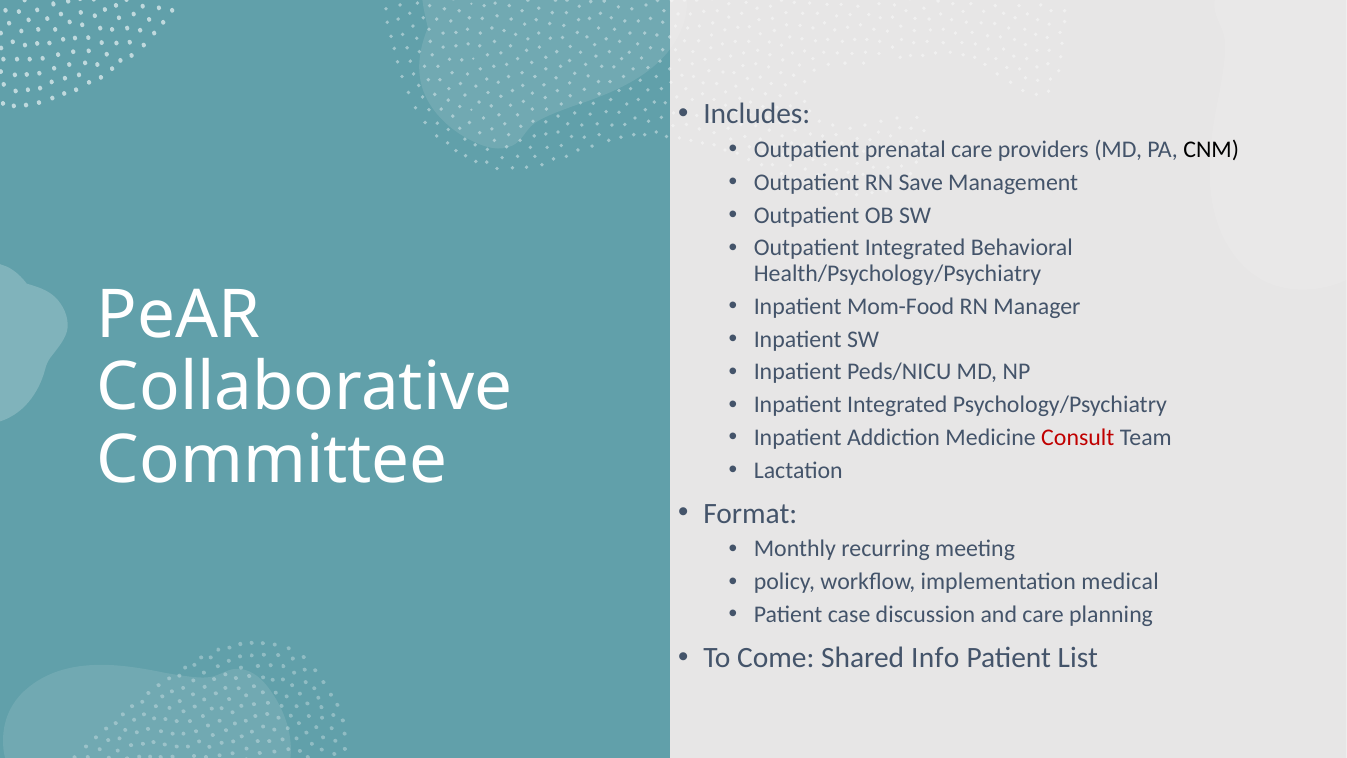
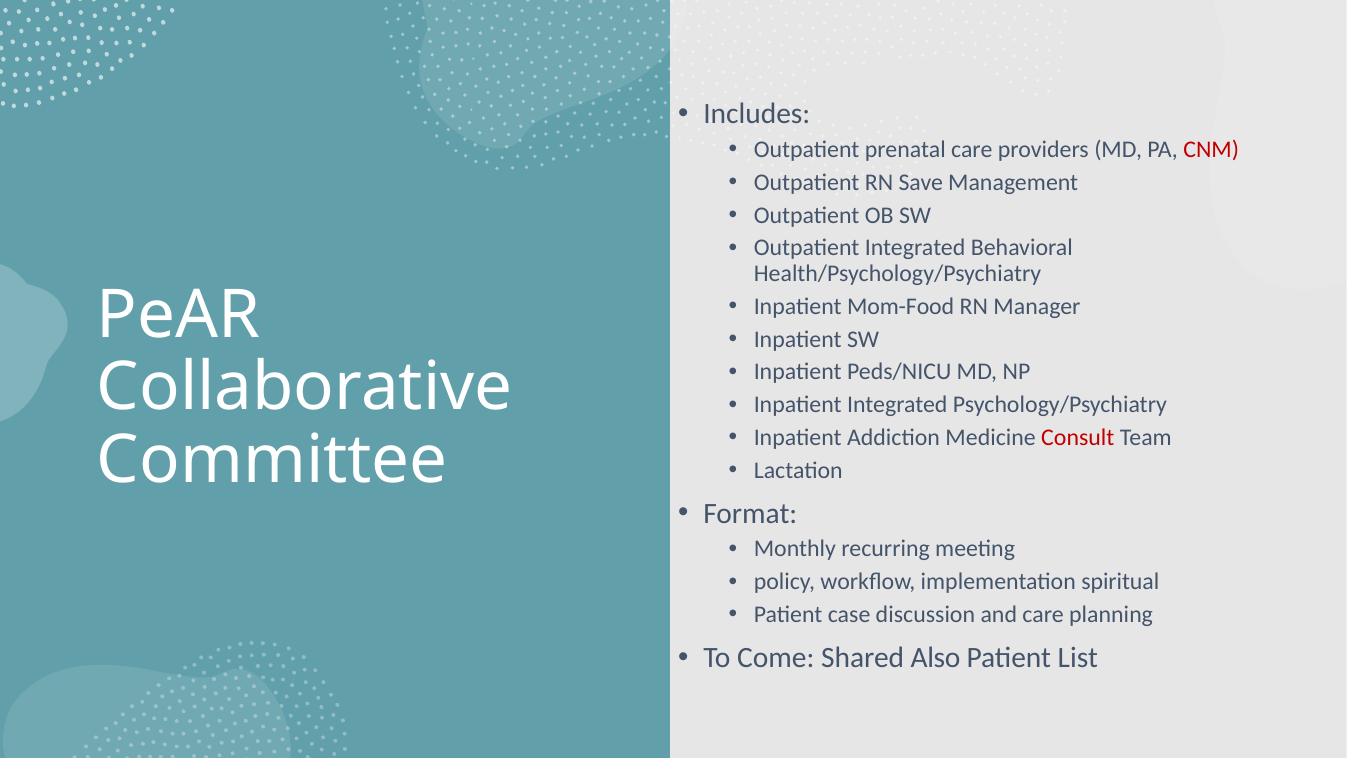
CNM colour: black -> red (1211, 150)
medical: medical -> spiritual (1120, 582)
Info: Info -> Also (935, 657)
